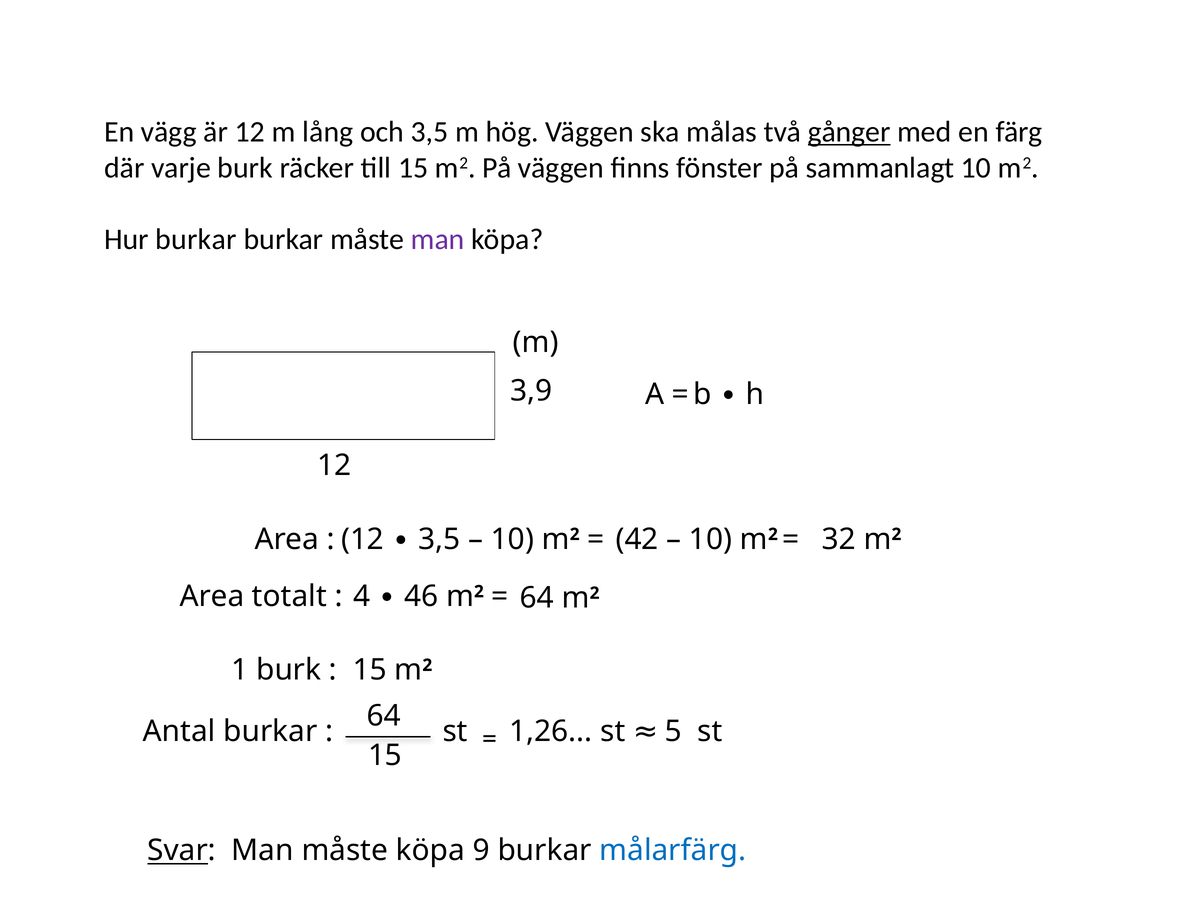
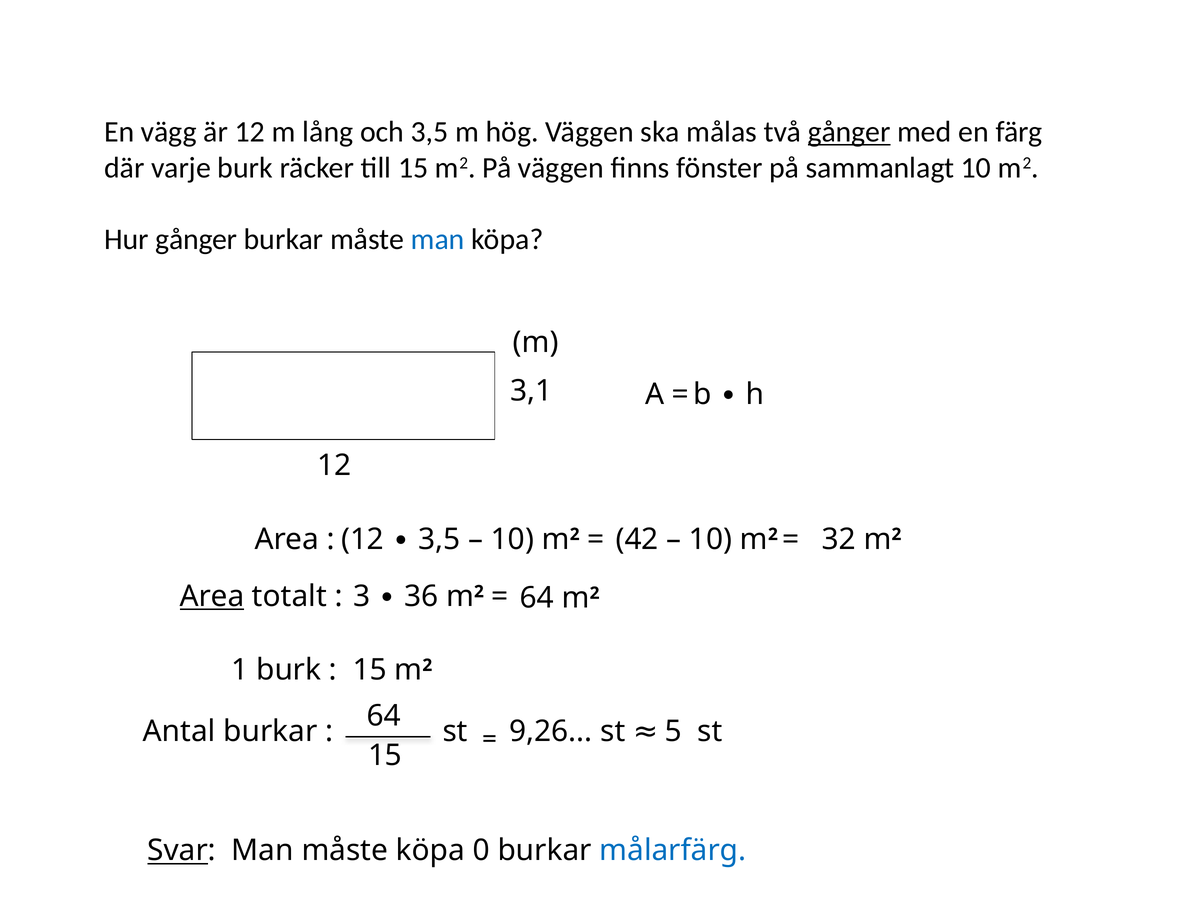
Hur burkar: burkar -> gånger (196, 239)
man colour: purple -> blue (438, 239)
3,9: 3,9 -> 3,1 (531, 391)
Area underline: none -> present (212, 596)
4: 4 -> 3 (362, 596)
46: 46 -> 36 (421, 596)
1,26: 1,26 -> 9,26 (551, 731)
9: 9 -> 0 (481, 850)
